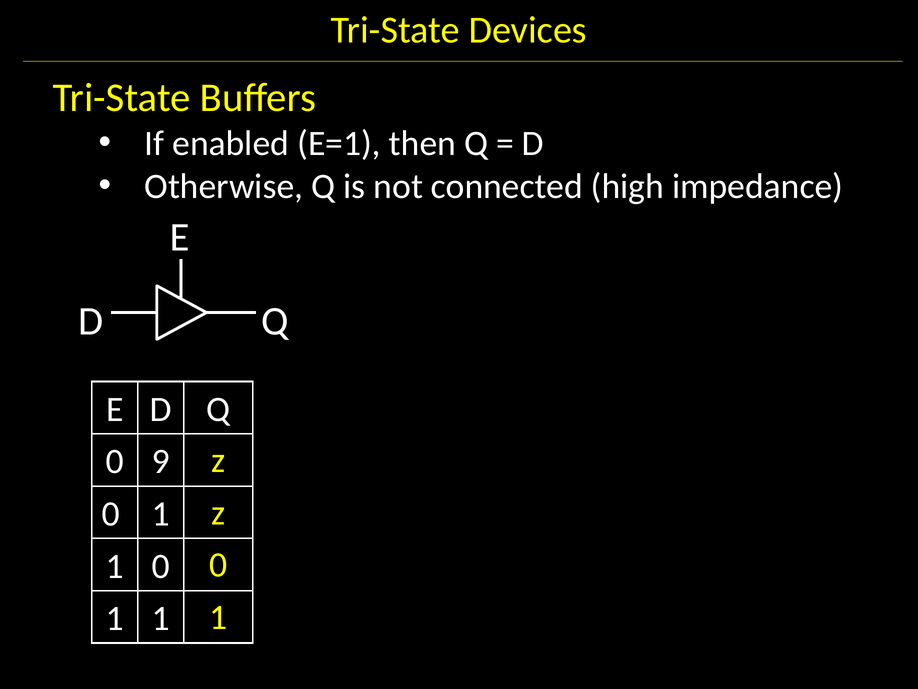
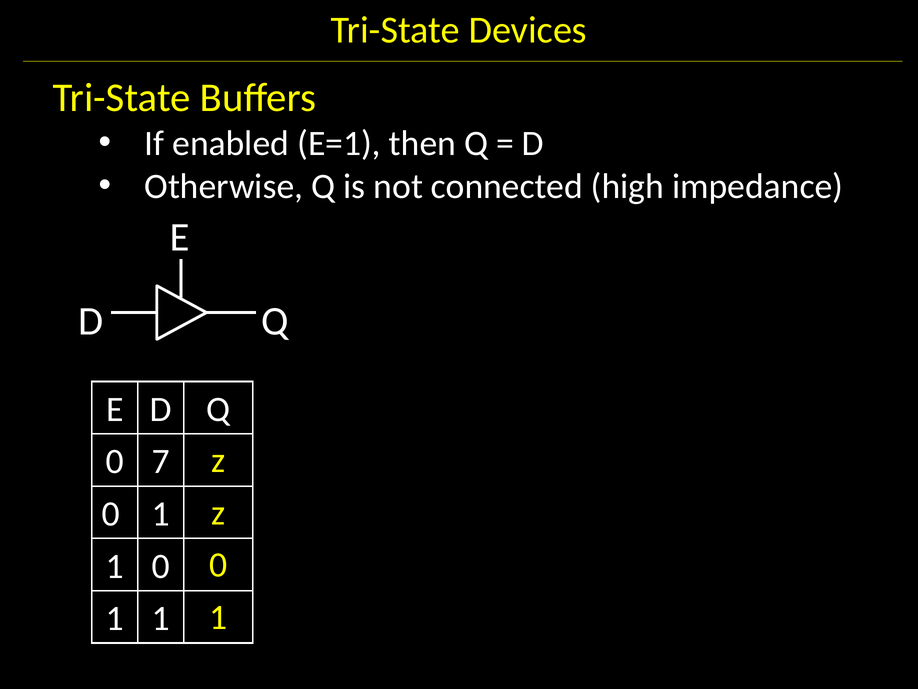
9: 9 -> 7 (161, 461)
